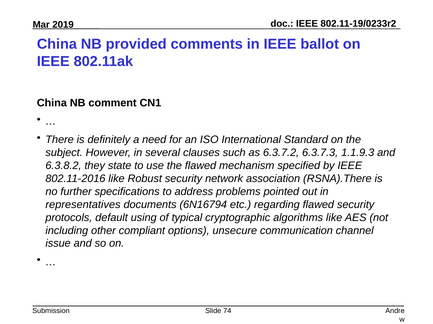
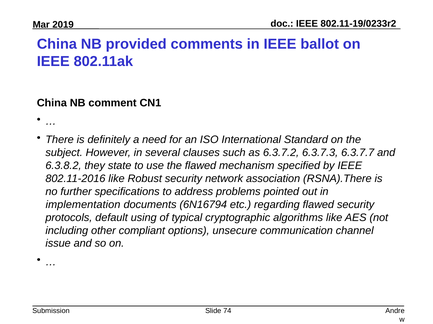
1.1.9.3: 1.1.9.3 -> 6.3.7.7 (358, 153)
representatives: representatives -> implementation (83, 205)
